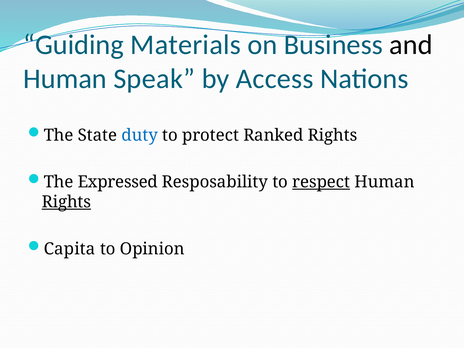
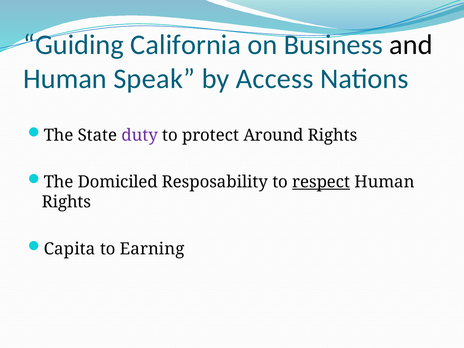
Materials: Materials -> California (186, 45)
duty colour: blue -> purple (140, 135)
Ranked: Ranked -> Around (273, 135)
Expressed: Expressed -> Domiciled (118, 182)
Rights underline: present -> none (66, 202)
Opinion: Opinion -> Earning (152, 249)
